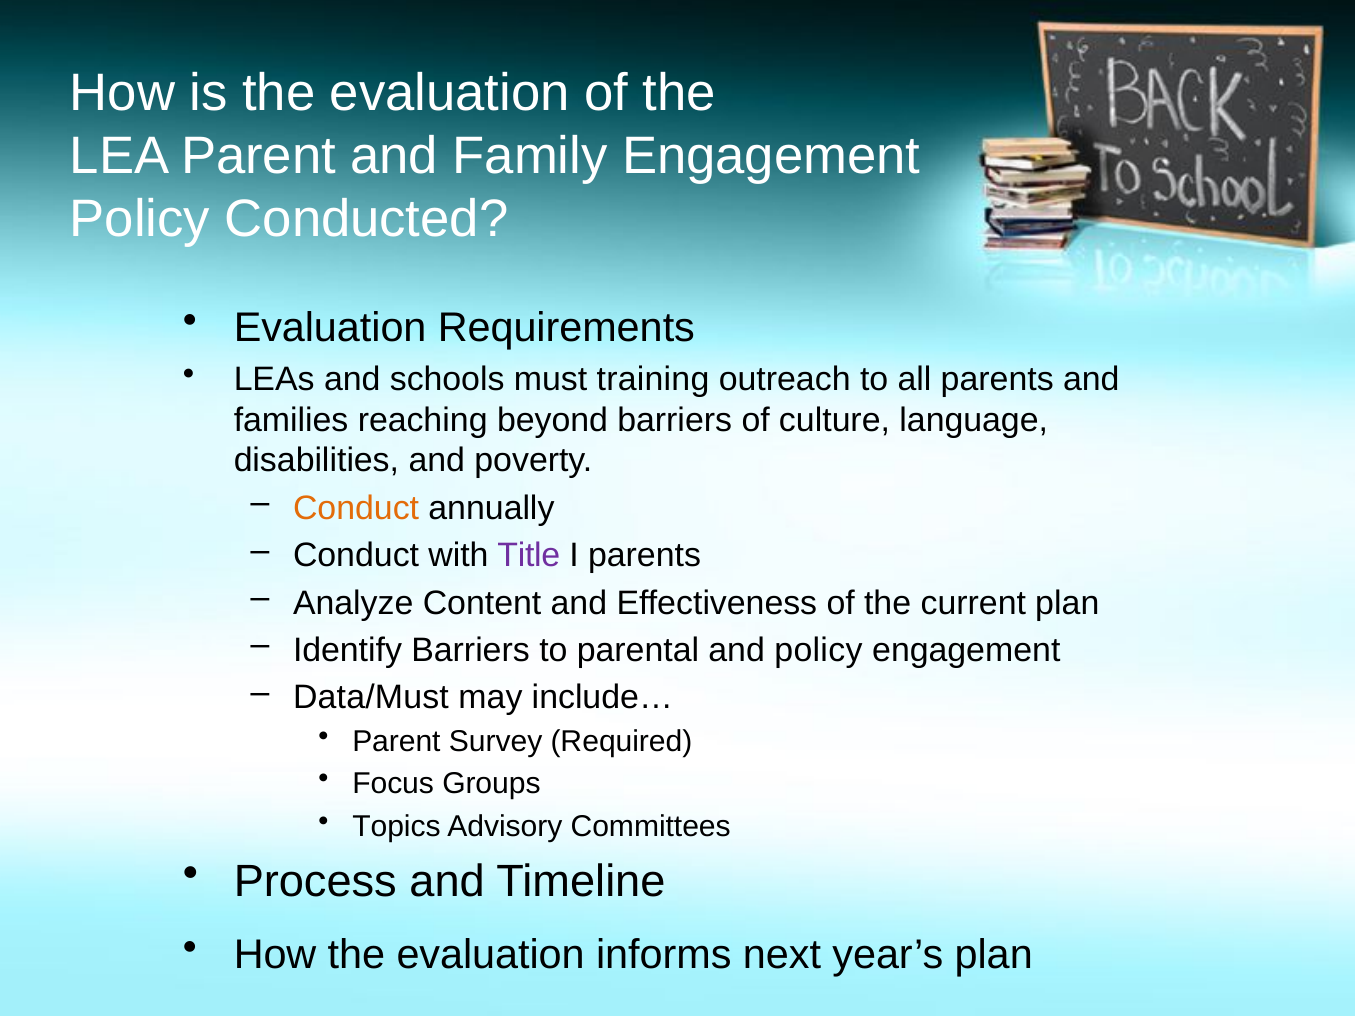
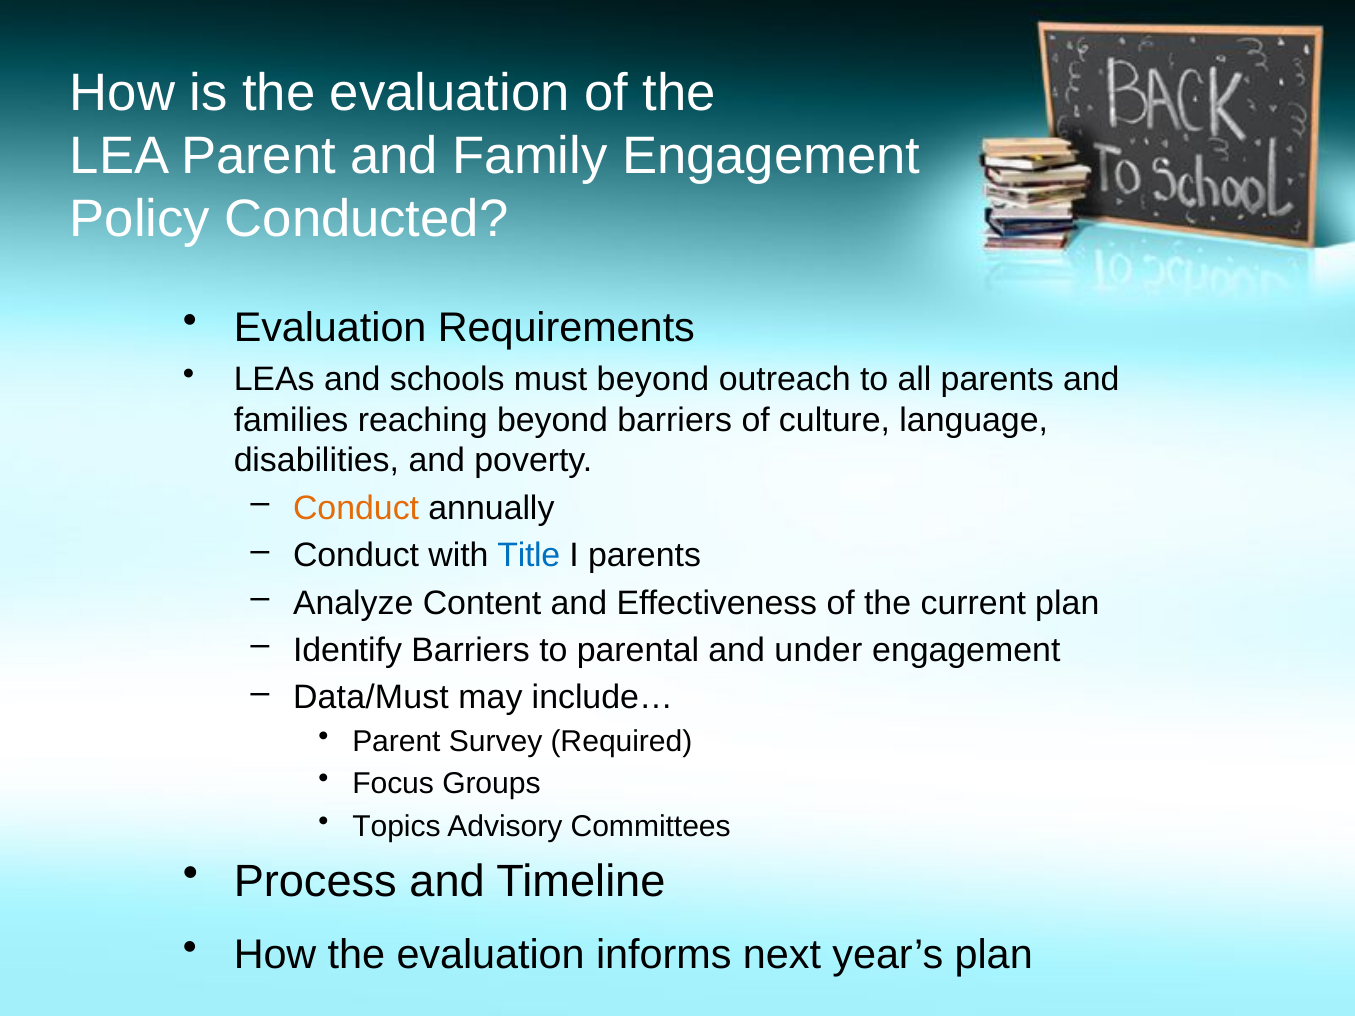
must training: training -> beyond (653, 379)
Title colour: purple -> blue (529, 556)
and policy: policy -> under (818, 650)
